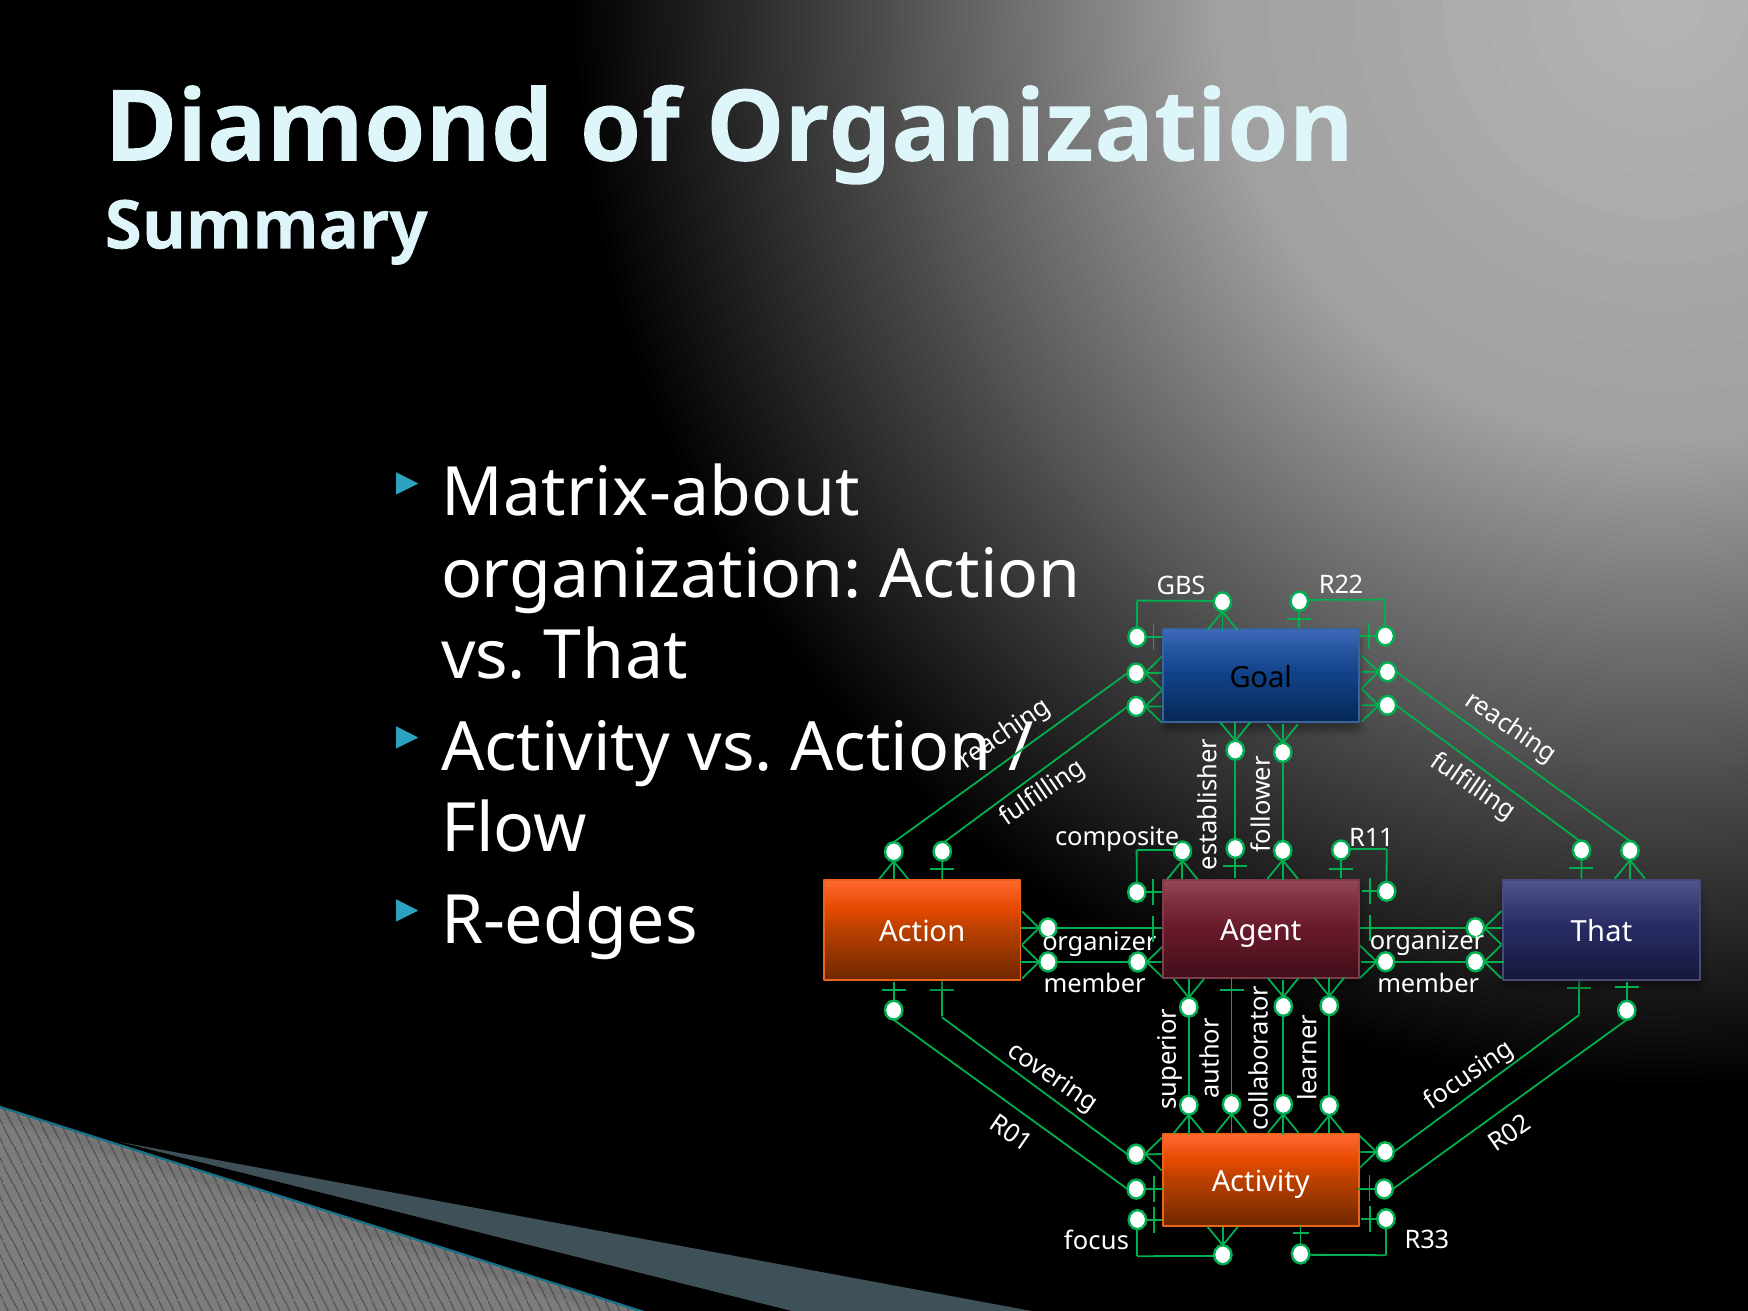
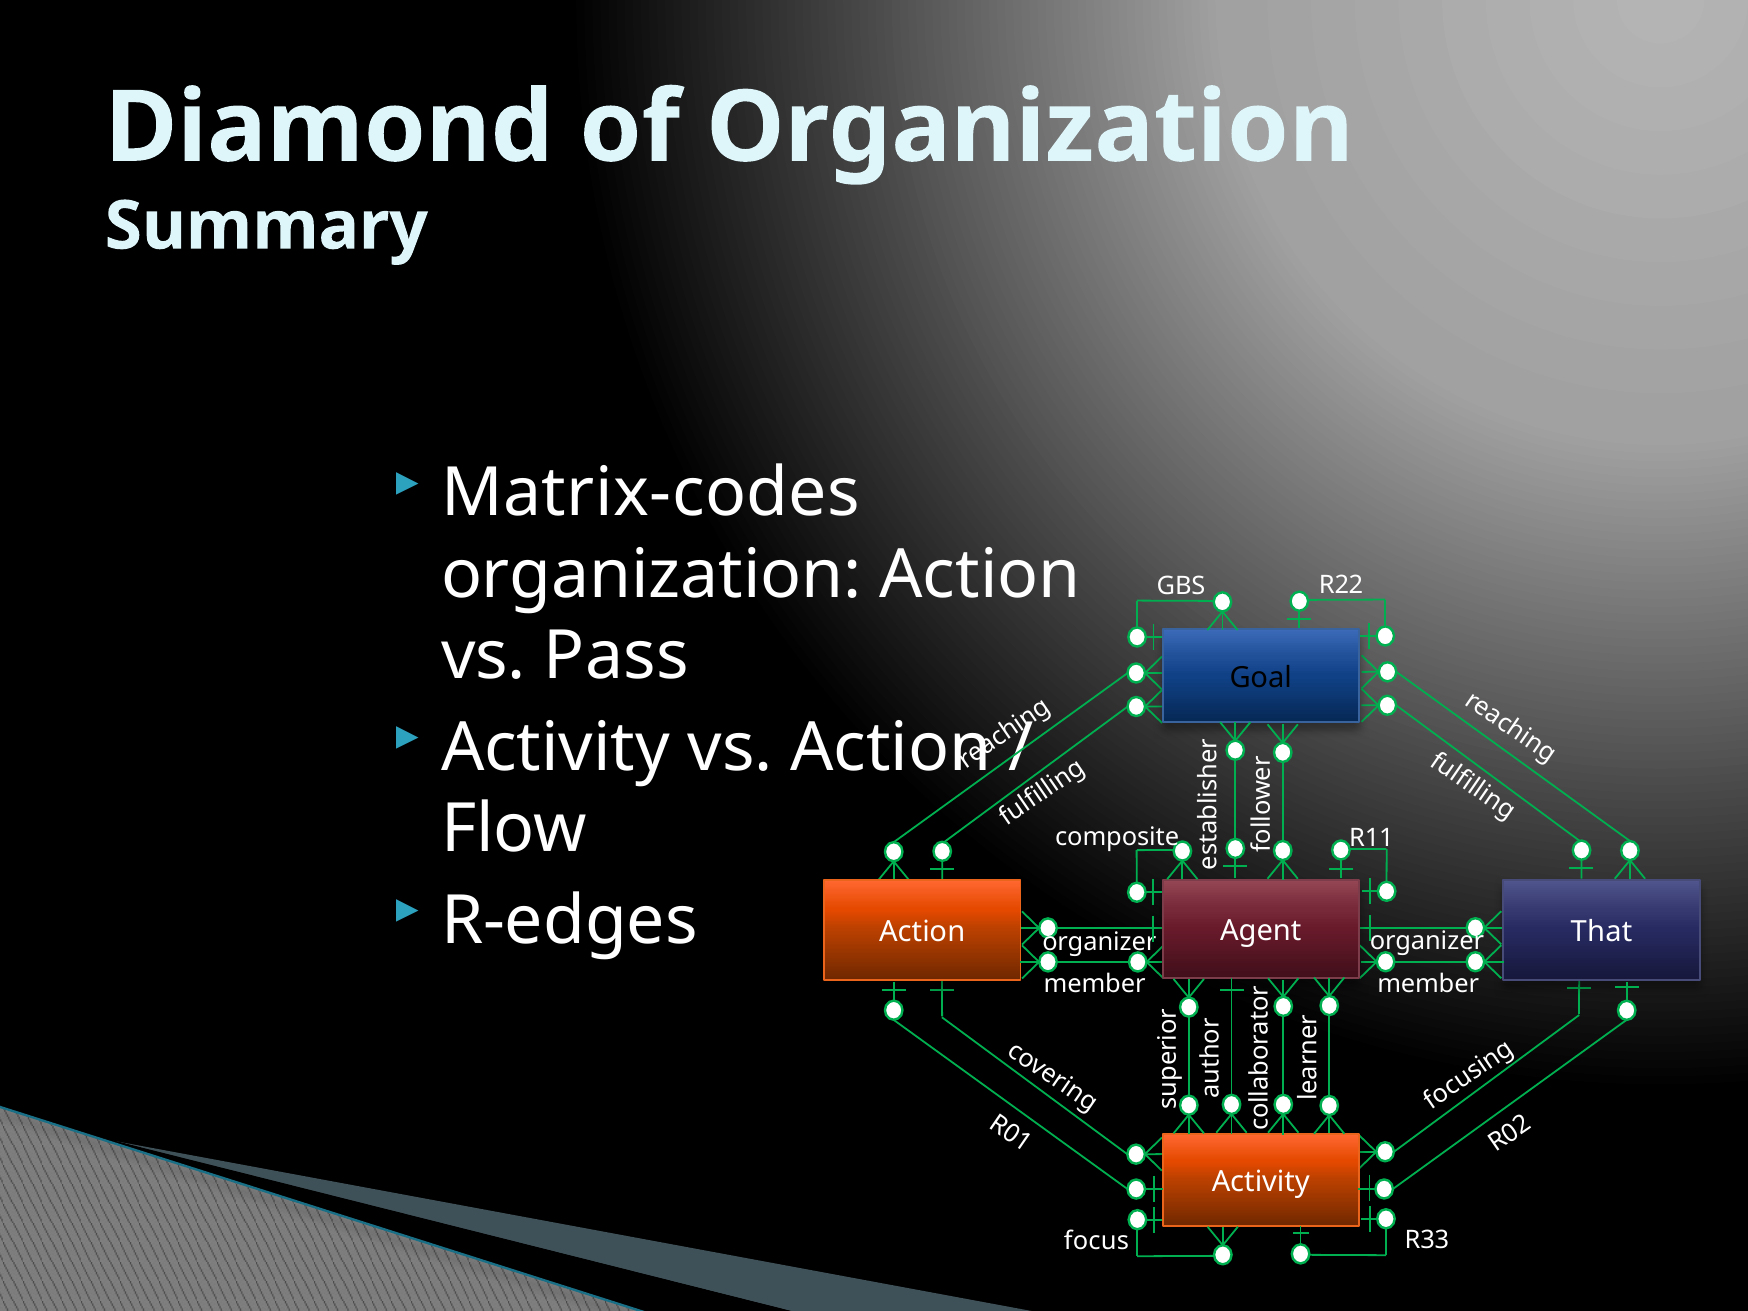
Matrix-about: Matrix-about -> Matrix-codes (651, 493)
vs That: That -> Pass (616, 656)
